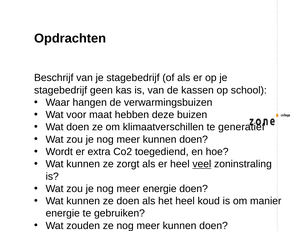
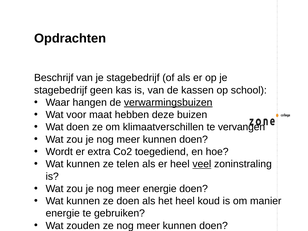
verwarmingsbuizen underline: none -> present (168, 102)
generatief: generatief -> vervangen (242, 127)
zorgt: zorgt -> telen (128, 164)
